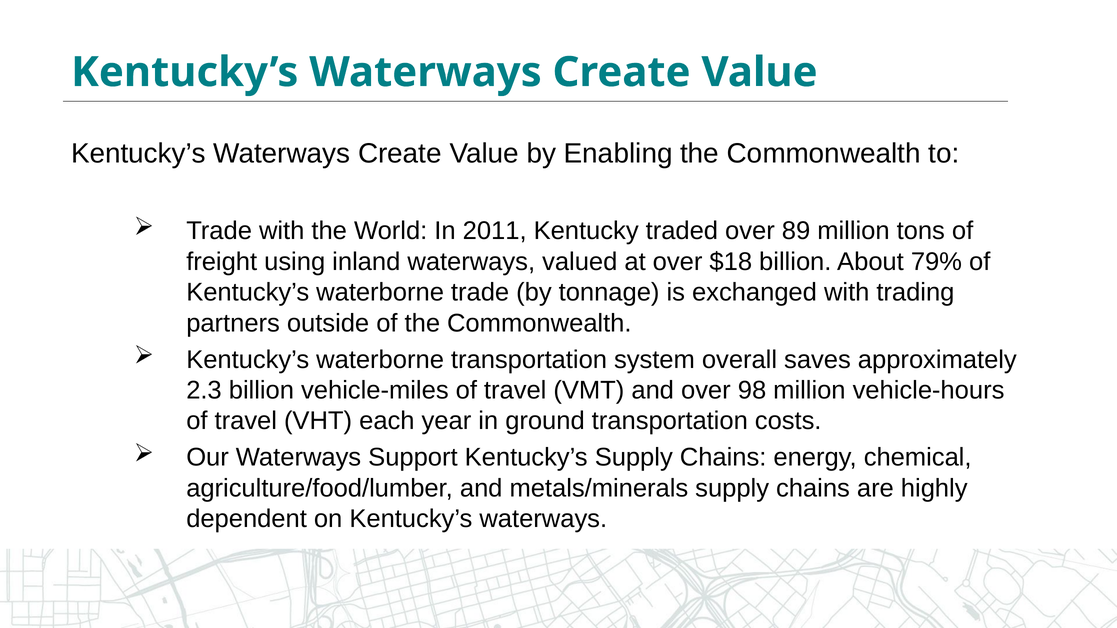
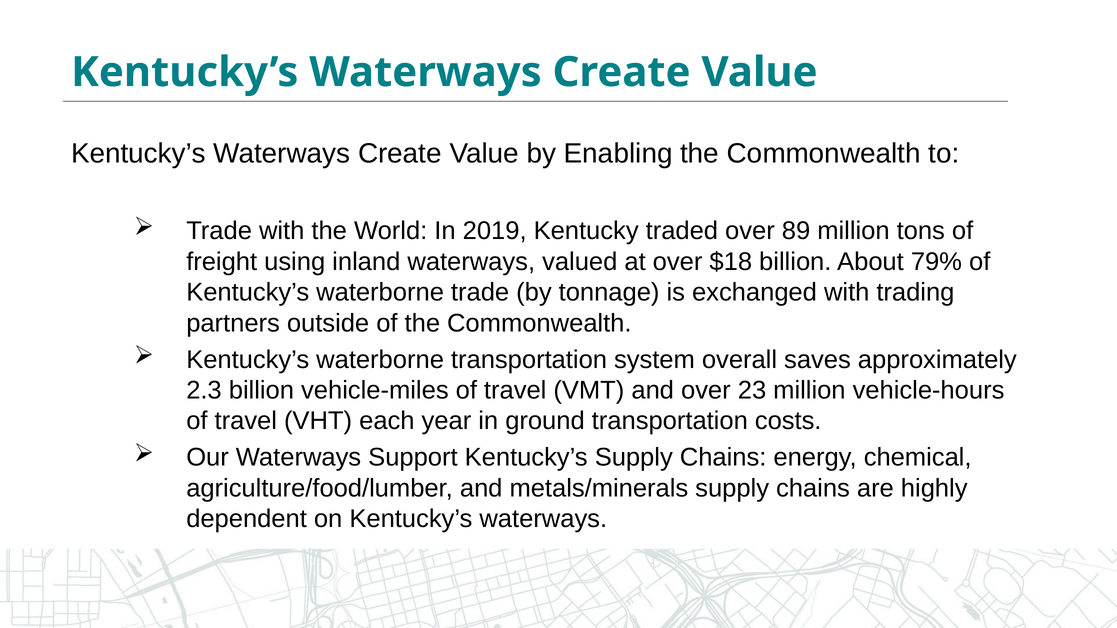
2011: 2011 -> 2019 (495, 231)
98: 98 -> 23 (752, 390)
